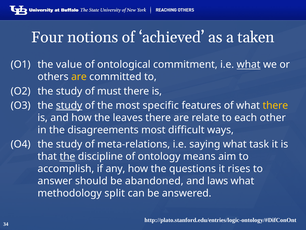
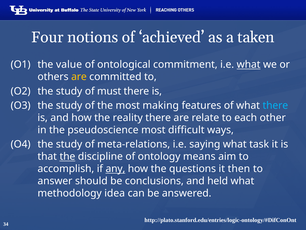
study underline: present -> none (69, 105)
specific: specific -> making (161, 105)
there colour: yellow -> light blue (275, 105)
leaves: leaves -> reality (128, 117)
disagreements: disagreements -> pseudoscience (103, 130)
any underline: none -> present (115, 168)
rises: rises -> then (239, 168)
abandoned: abandoned -> conclusions (154, 181)
laws: laws -> held (218, 181)
split: split -> idea (115, 193)
